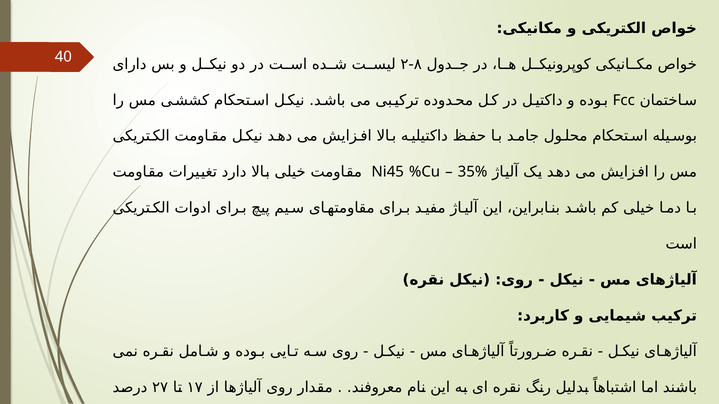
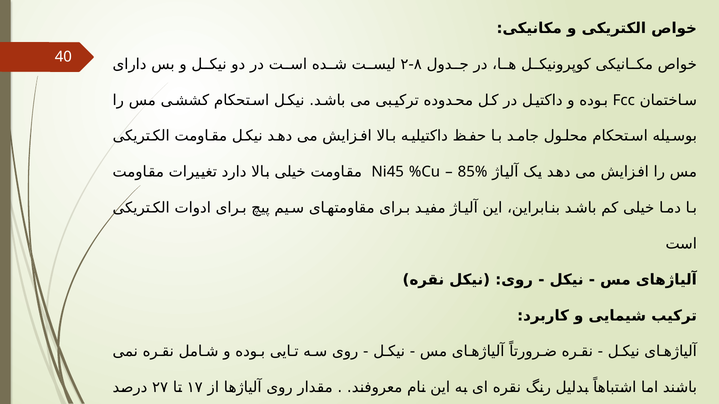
35%: 35% -> 85% (473, 172)
